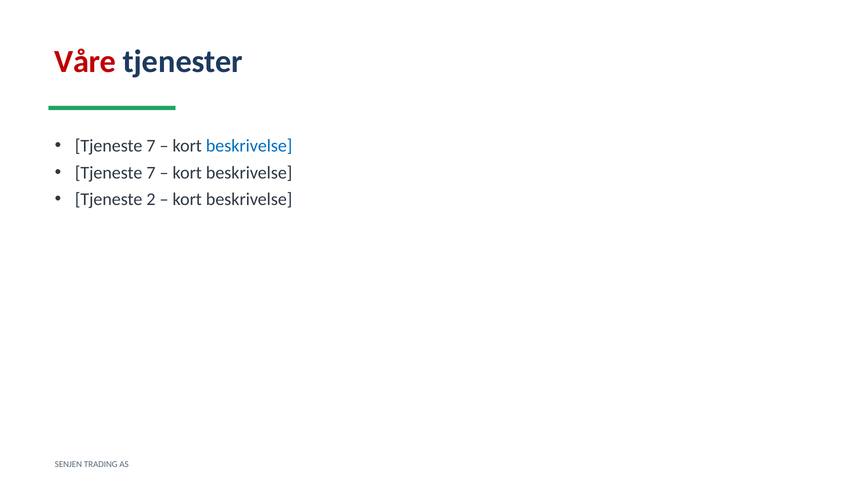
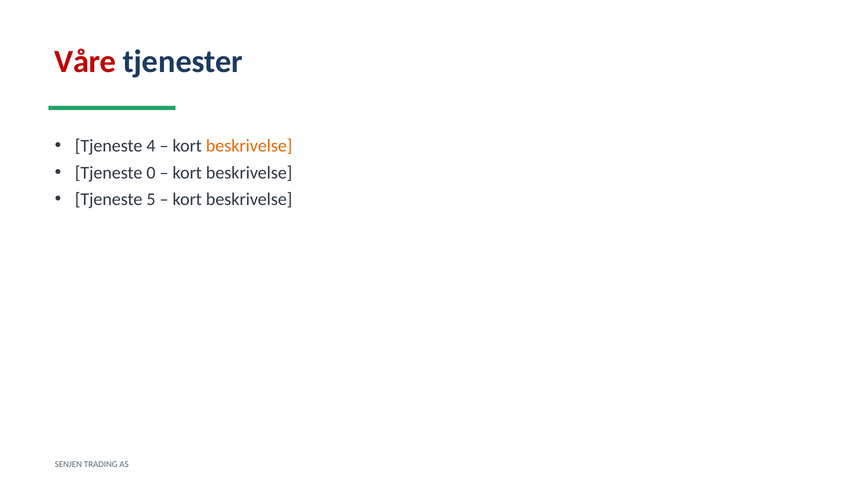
7: 7 -> 4 (151, 146)
beskrivelse colour: blue -> orange (249, 146)
7: 7 -> 0 (151, 173)
2: 2 -> 5 (151, 200)
